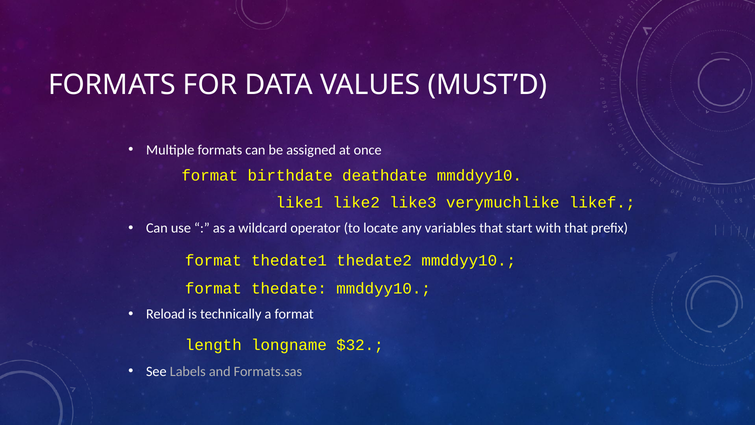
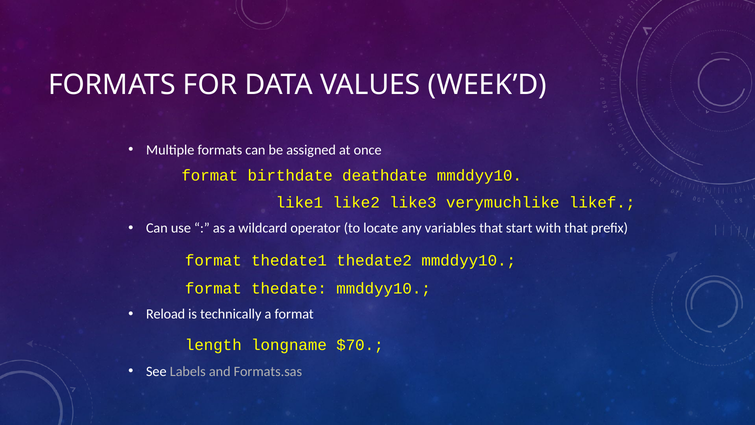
MUST’D: MUST’D -> WEEK’D (487, 85)
$32: $32 -> $70 (360, 345)
